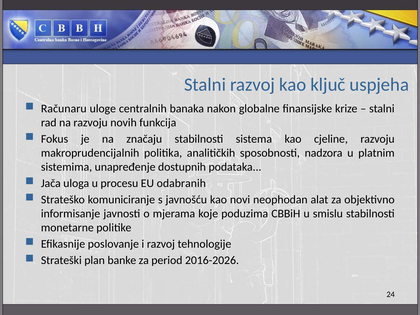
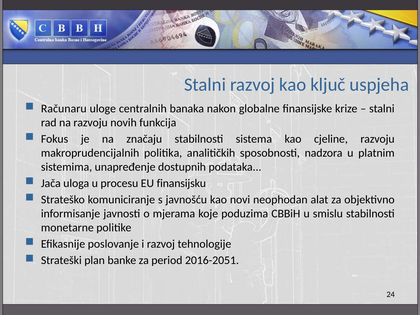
odabranih: odabranih -> finansijsku (181, 183)
2016-2026: 2016-2026 -> 2016-2051 (212, 260)
